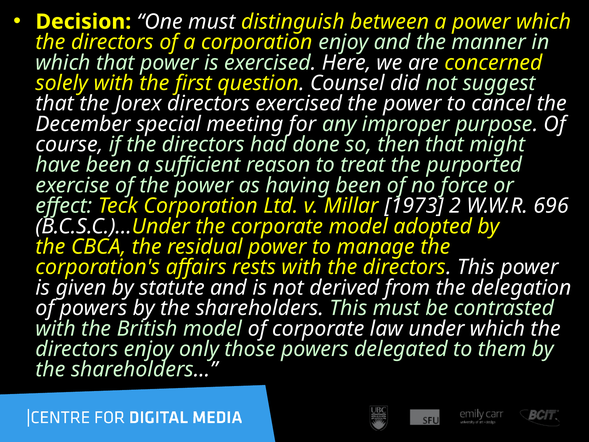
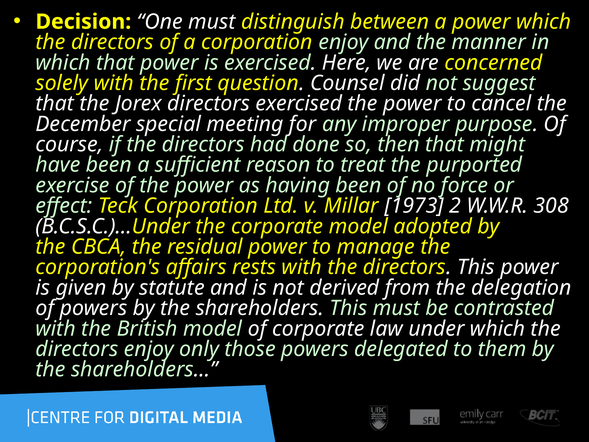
696: 696 -> 308 (551, 206)
